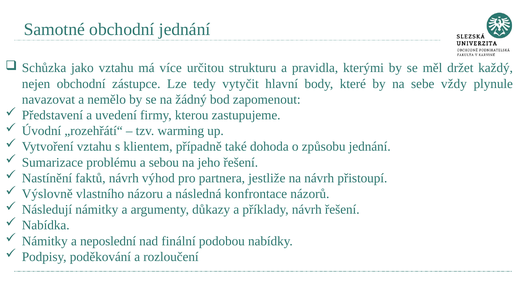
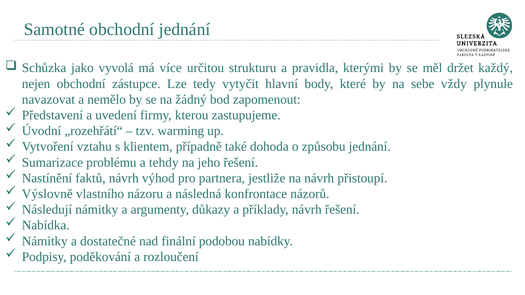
jako vztahu: vztahu -> vyvolá (116, 68)
sebou: sebou -> tehdy (164, 163)
neposlední: neposlední -> dostatečné (108, 241)
